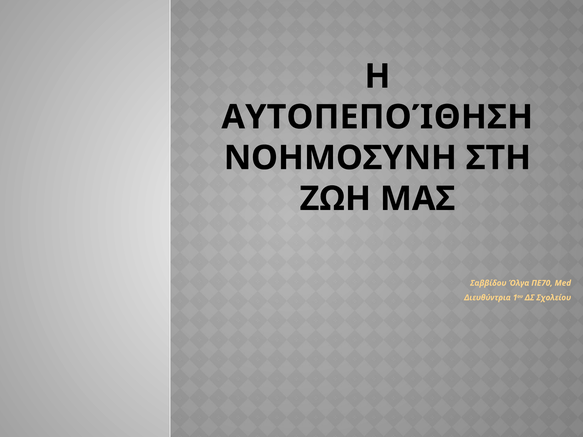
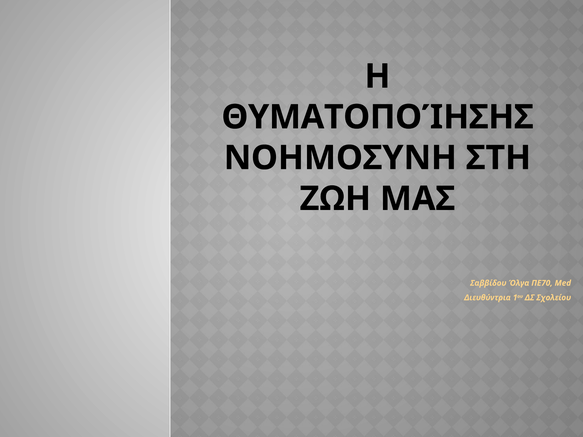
ΑΥΤΟΠΕΠΟΊΘΗΣΗ: ΑΥΤΟΠΕΠΟΊΘΗΣΗ -> ΘΥΜΑΤΟΠΟΊΗΣΗΣ (378, 117)
